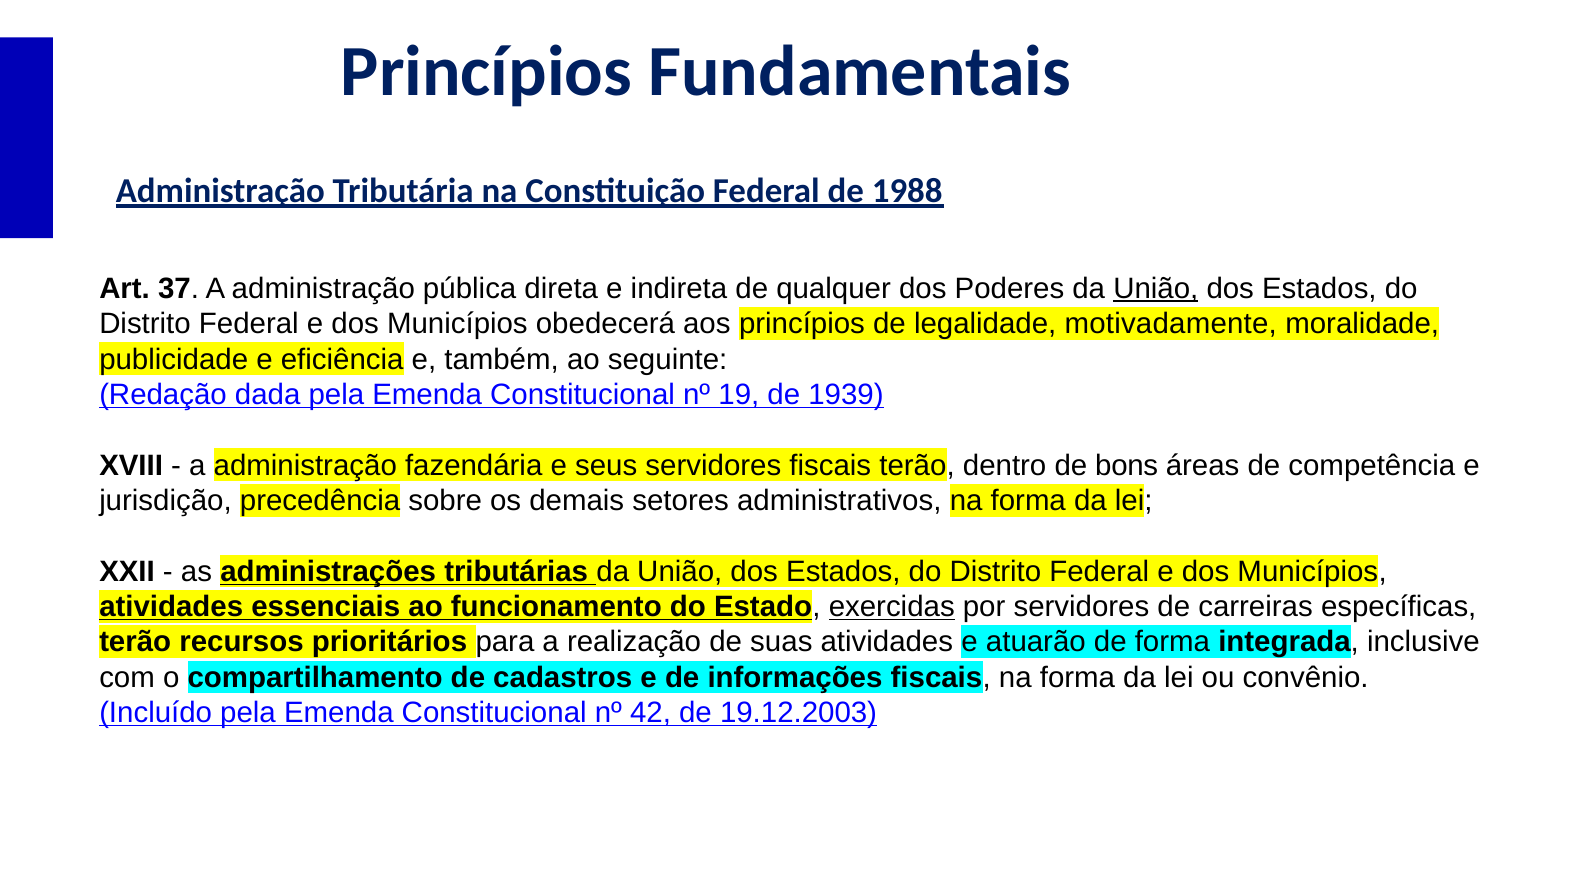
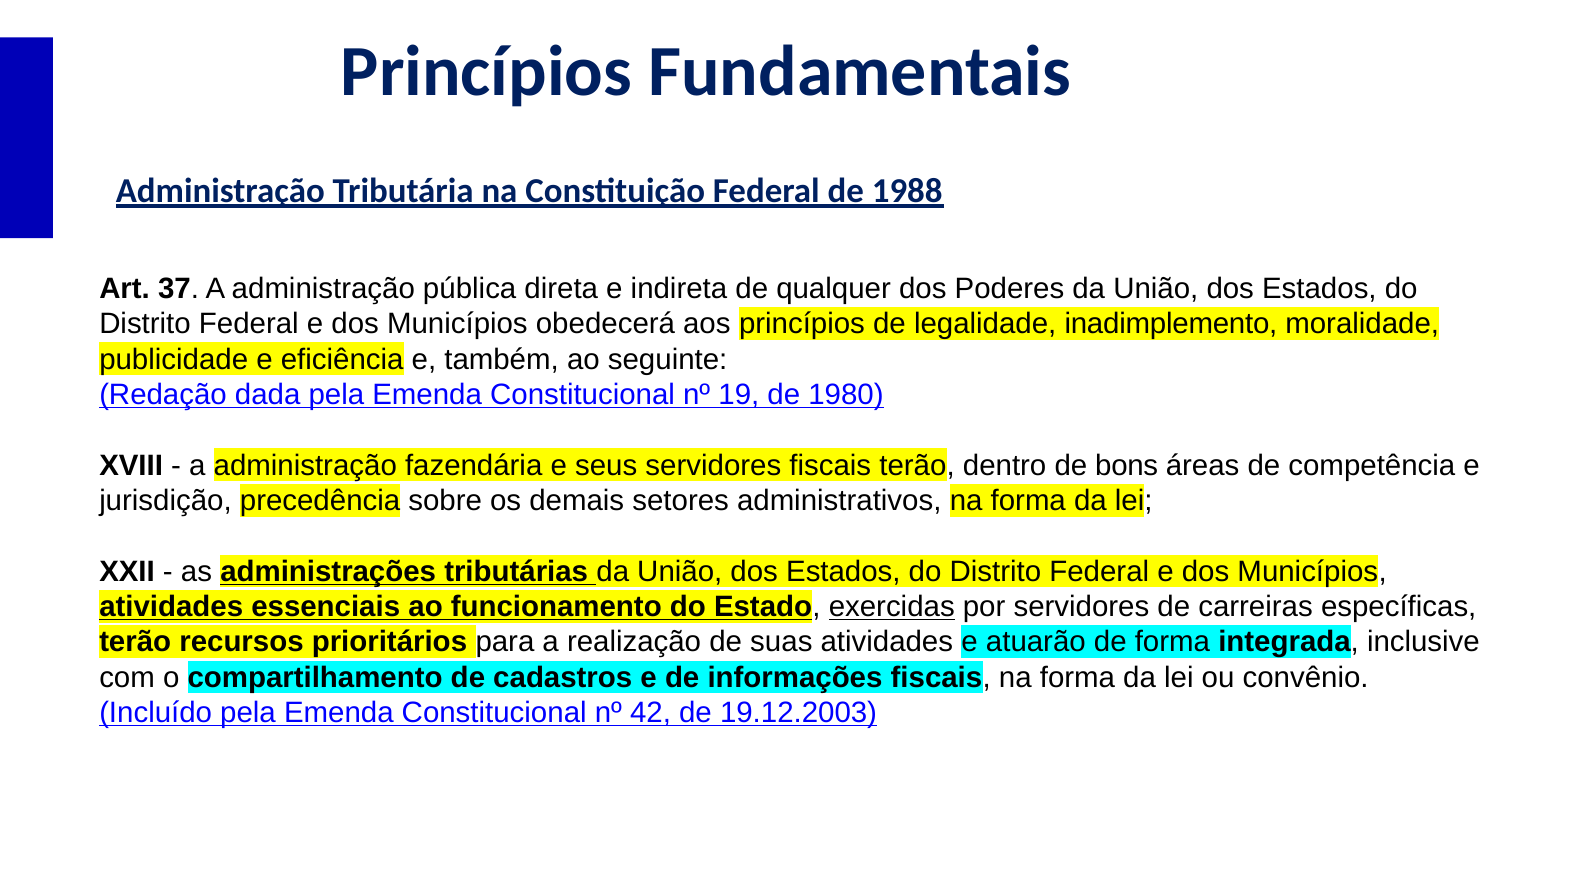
União underline: present -> none (1156, 289)
motivadamente: motivadamente -> inadimplemento (1171, 324)
1939: 1939 -> 1980 (846, 395)
